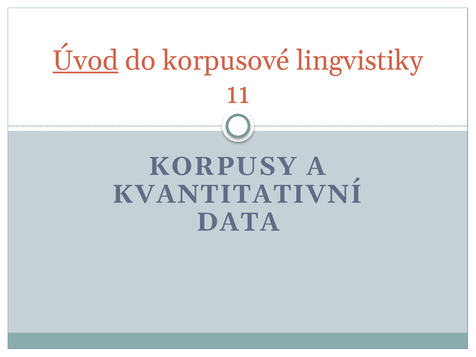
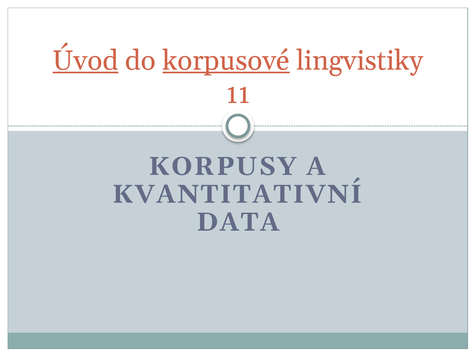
korpusové underline: none -> present (226, 61)
